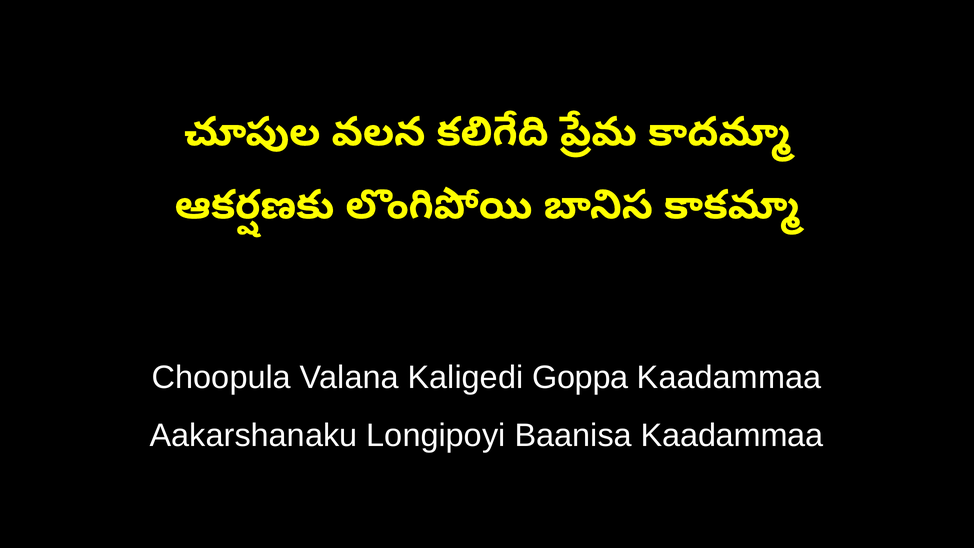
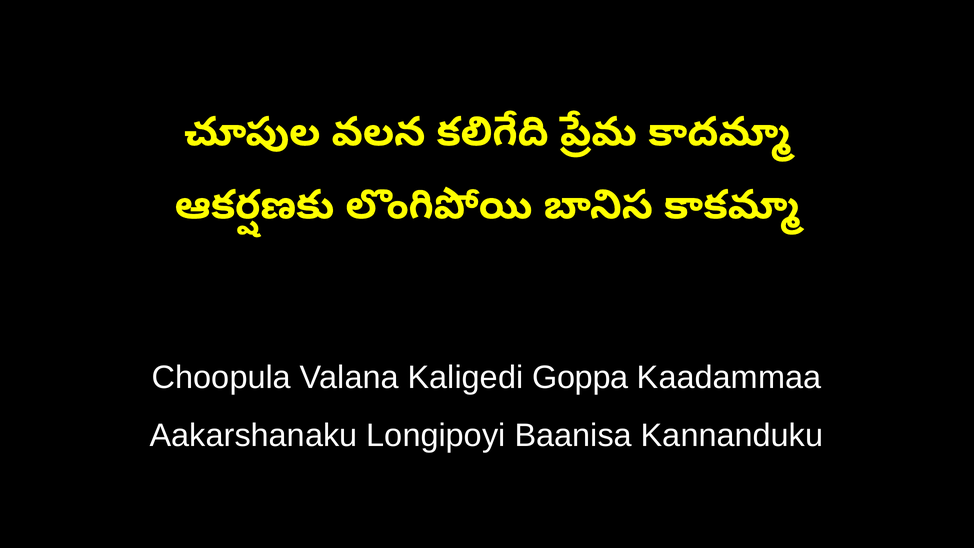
Baanisa Kaadammaa: Kaadammaa -> Kannanduku (732, 436)
